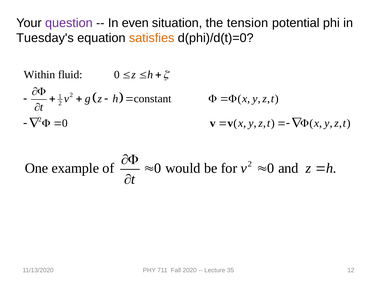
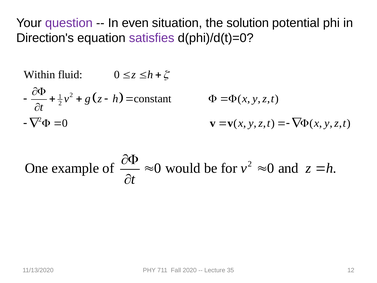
tension: tension -> solution (248, 23)
Tuesday's: Tuesday's -> Direction's (45, 38)
satisfies colour: orange -> purple (152, 38)
